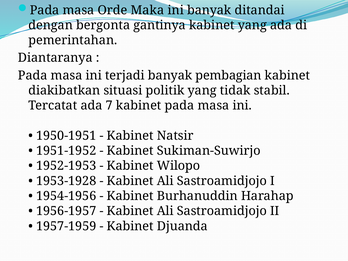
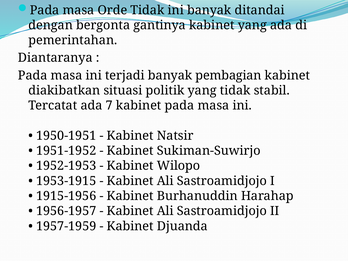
Orde Maka: Maka -> Tidak (147, 10)
1953-1928: 1953-1928 -> 1953-1915 (66, 181)
1954-1956: 1954-1956 -> 1915-1956 (66, 196)
